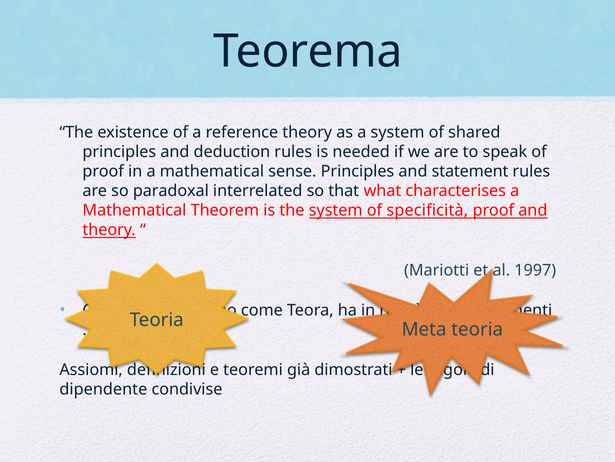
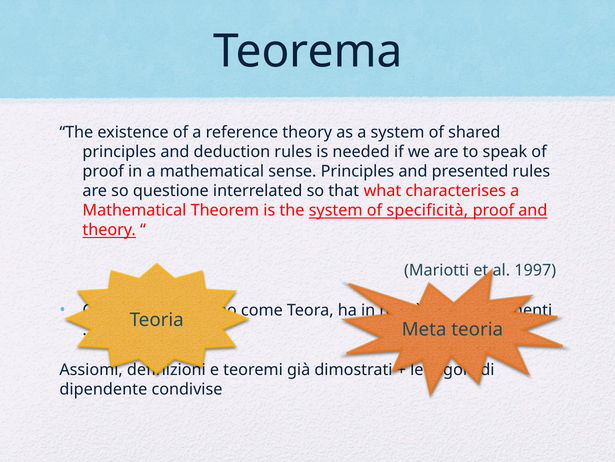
statement: statement -> presented (470, 171)
paradoxal: paradoxal -> questione (171, 191)
